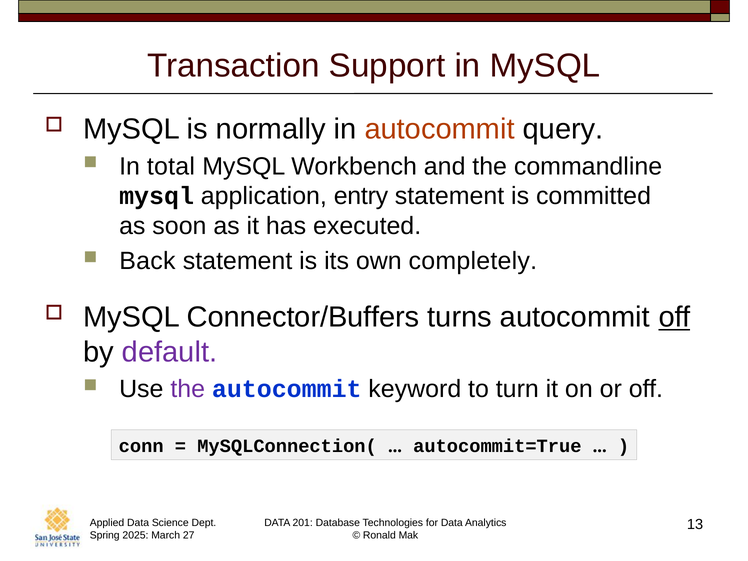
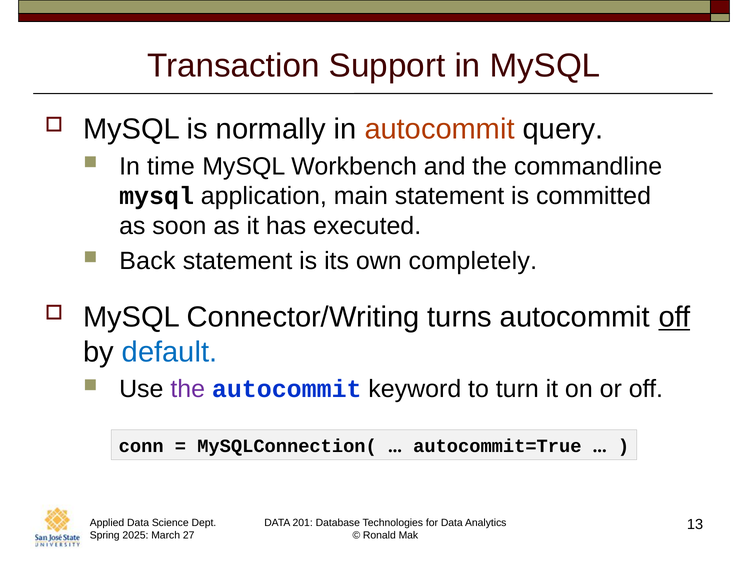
total: total -> time (171, 166)
entry: entry -> main (361, 196)
Connector/Buffers: Connector/Buffers -> Connector/Writing (303, 317)
default colour: purple -> blue (170, 352)
